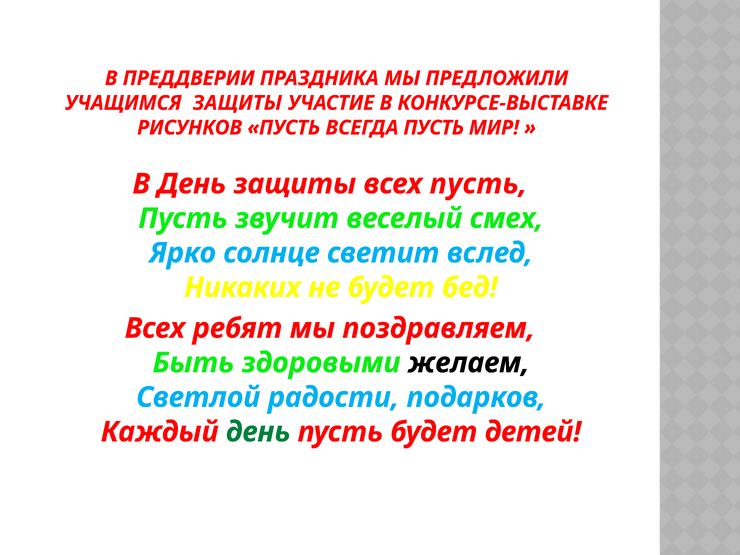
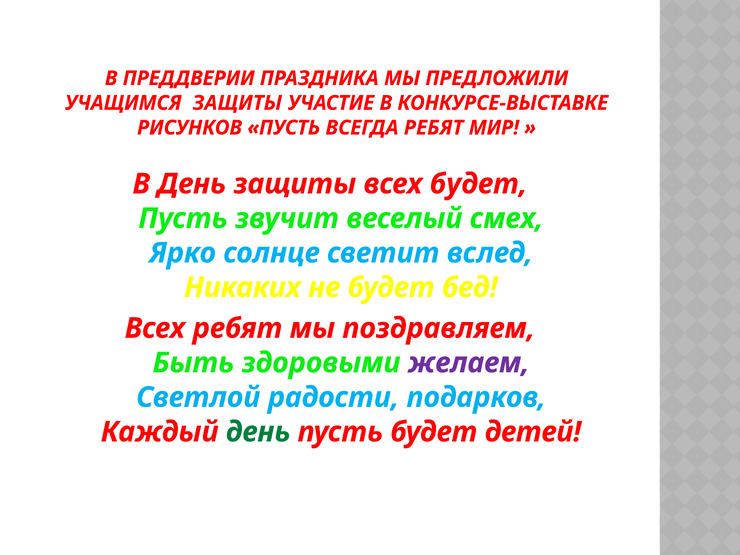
ВСЕГДА ПУСТЬ: ПУСТЬ -> РЕБЯТ (434, 128)
всех пусть: пусть -> будет (478, 184)
желаем colour: black -> purple (469, 363)
